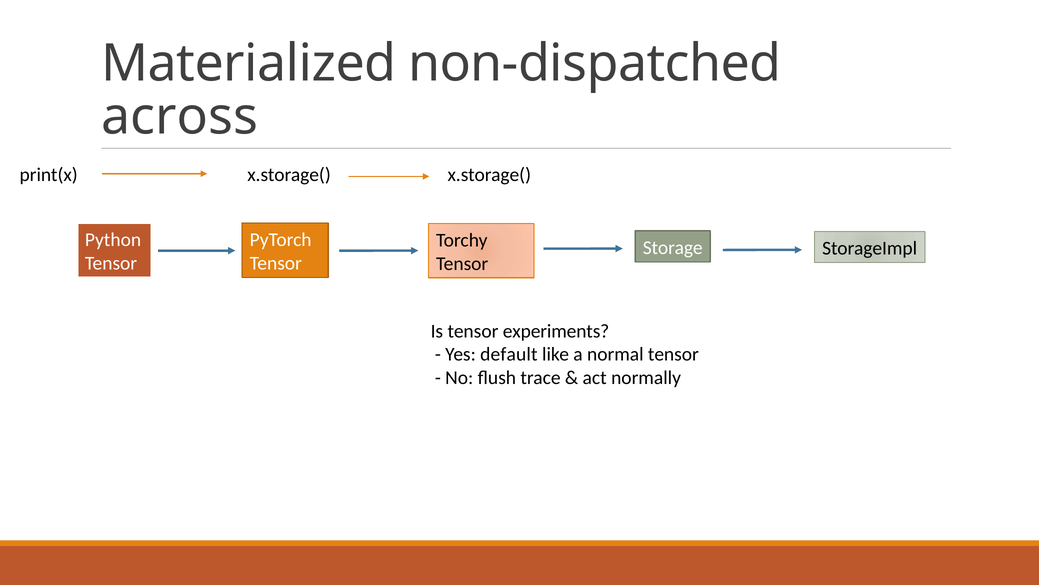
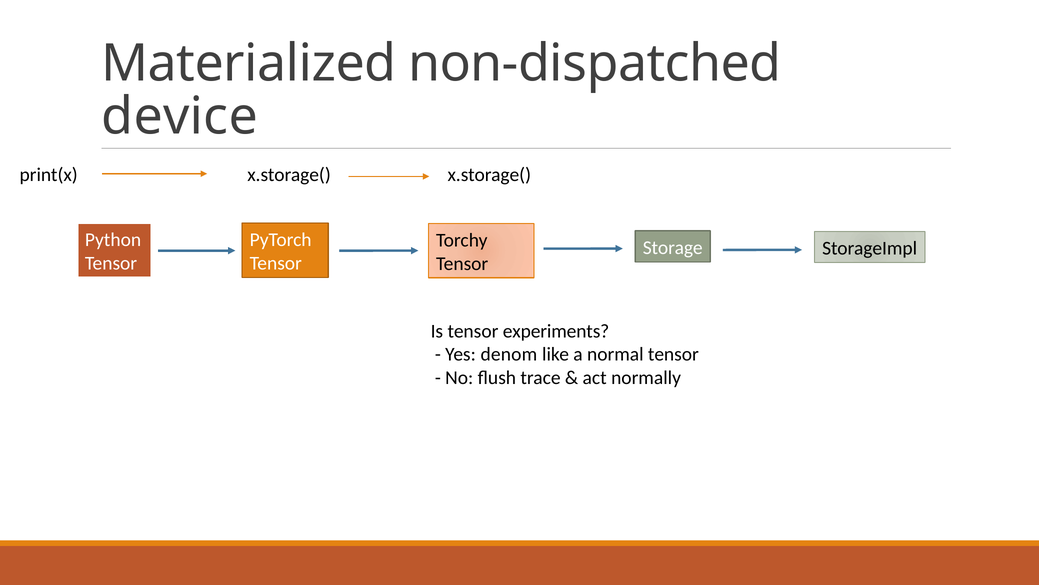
across: across -> device (180, 116)
default: default -> denom (509, 354)
